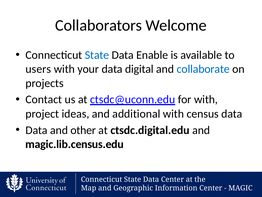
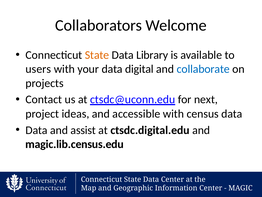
State colour: blue -> orange (97, 55)
Enable: Enable -> Library (152, 55)
for with: with -> next (206, 99)
additional: additional -> accessible (136, 113)
other: other -> assist (83, 130)
